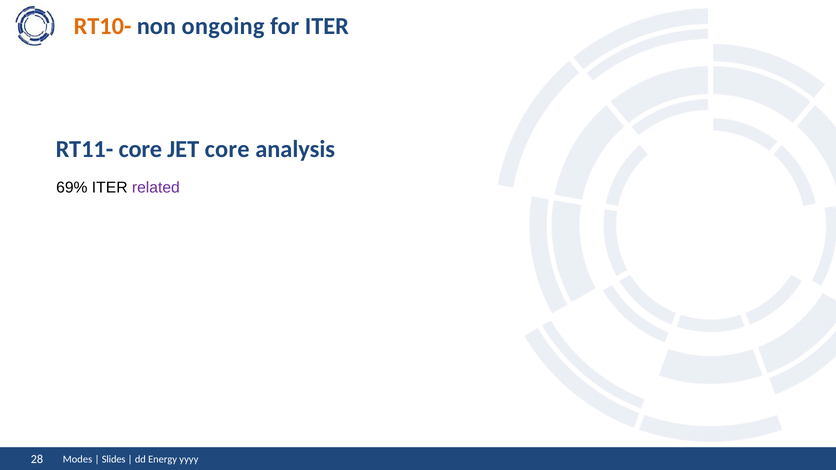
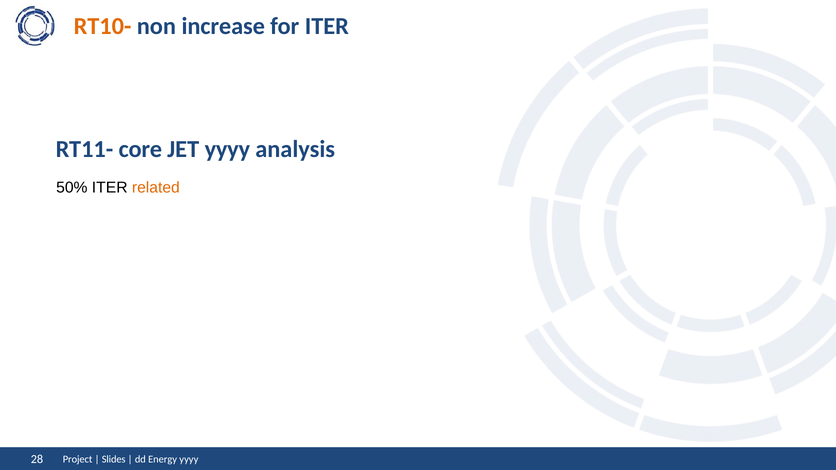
ongoing: ongoing -> increase (223, 26)
JET core: core -> yyyy (227, 149)
69%: 69% -> 50% (72, 188)
related colour: purple -> orange (156, 188)
Modes: Modes -> Project (78, 460)
